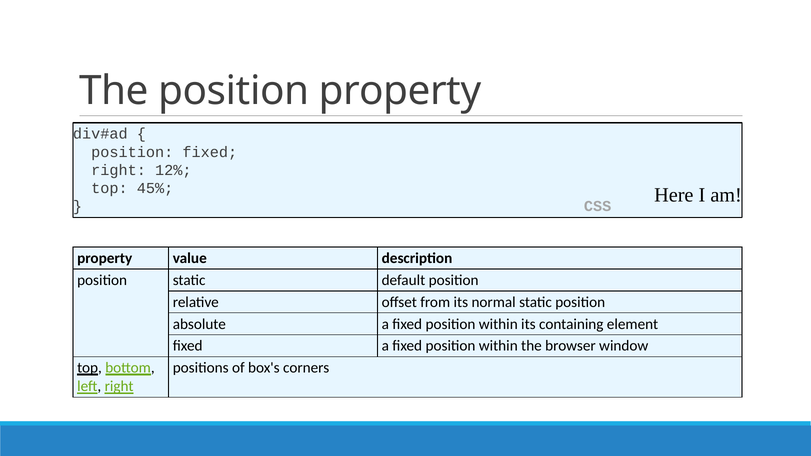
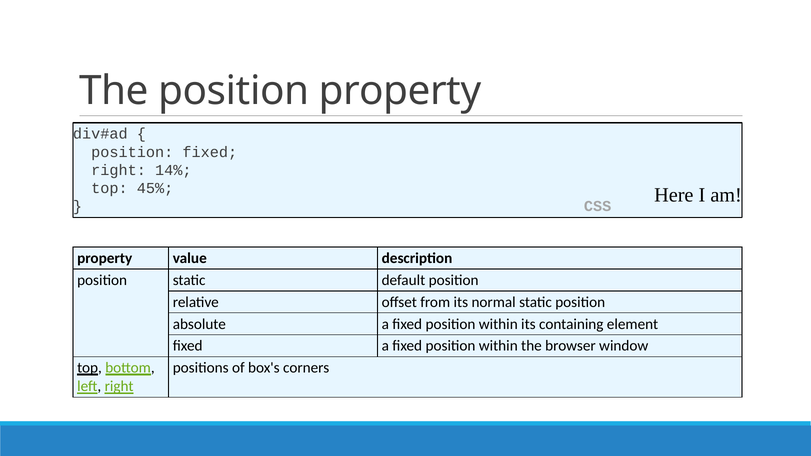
12%: 12% -> 14% (173, 170)
